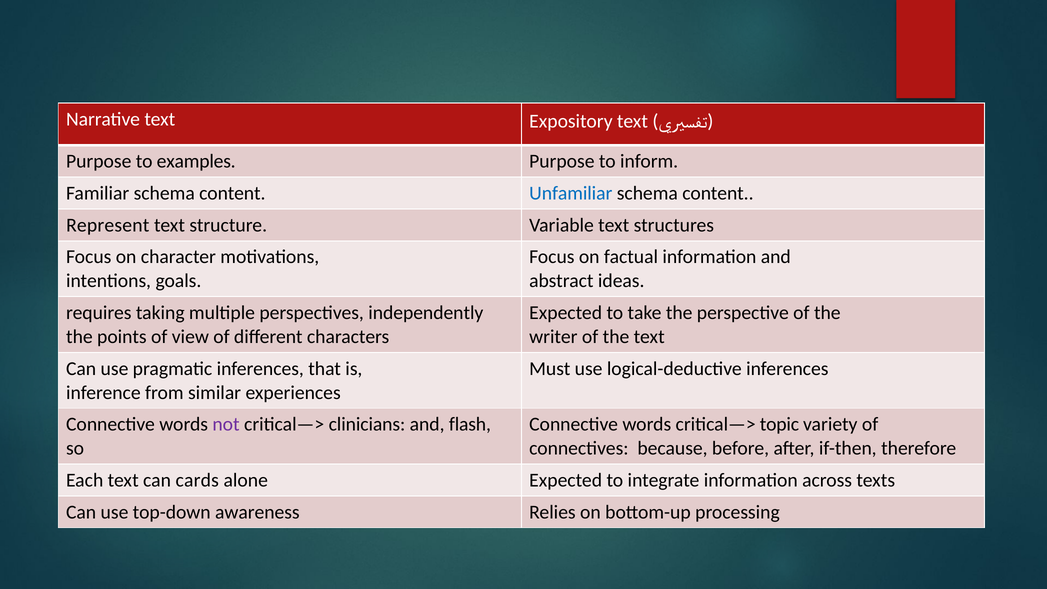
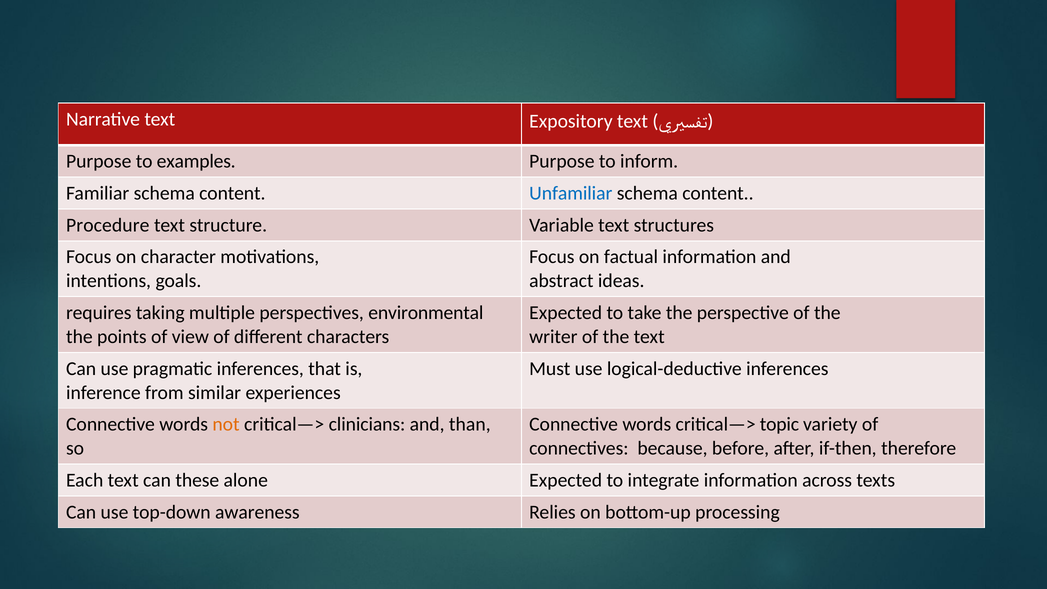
Represent: Represent -> Procedure (108, 225)
independently: independently -> environmental (426, 313)
not colour: purple -> orange (226, 424)
flash: flash -> than (470, 424)
cards: cards -> these (197, 480)
